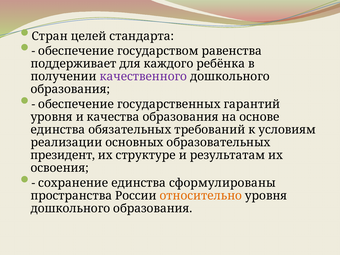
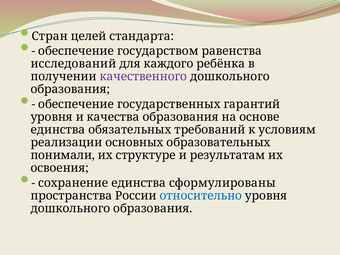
поддерживает: поддерживает -> исследований (73, 64)
президент: президент -> понимали (63, 155)
относительно colour: orange -> blue (201, 196)
